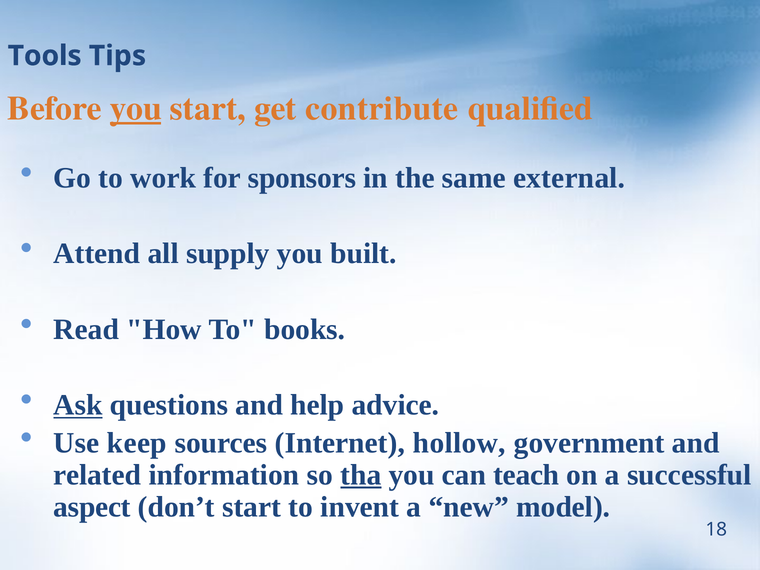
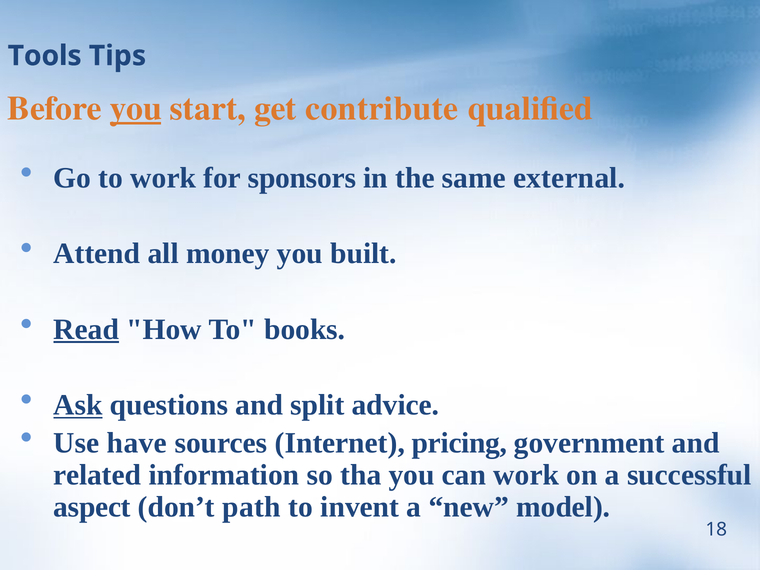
supply: supply -> money (228, 254)
Read underline: none -> present (86, 329)
help: help -> split (317, 405)
keep: keep -> have (137, 443)
hollow: hollow -> pricing (460, 443)
tha underline: present -> none (361, 475)
can teach: teach -> work (526, 475)
don’t start: start -> path (252, 507)
